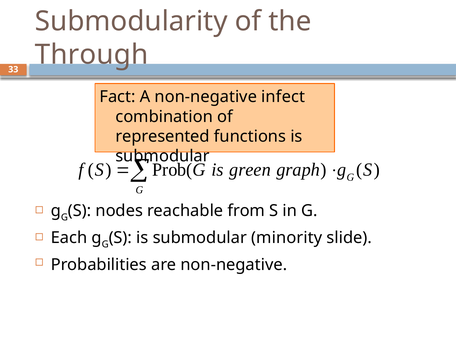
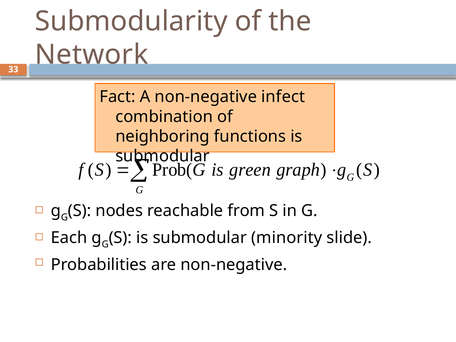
Through: Through -> Network (92, 55)
represented: represented -> neighboring (163, 136)
